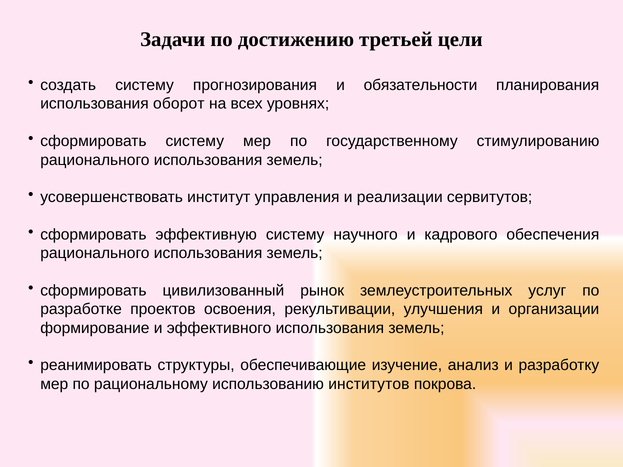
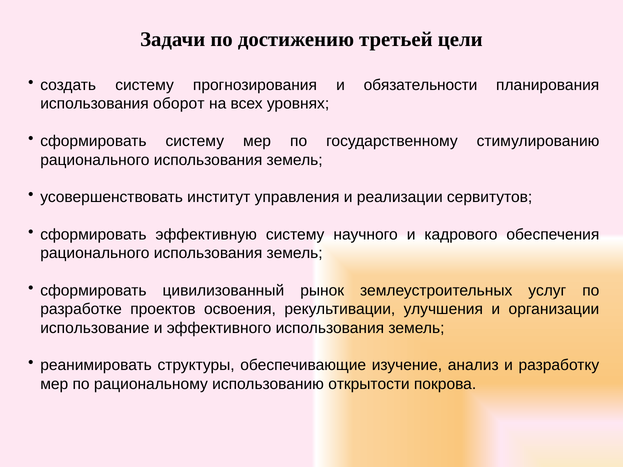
формирование: формирование -> использование (95, 328)
институтов: институтов -> открытости (369, 384)
